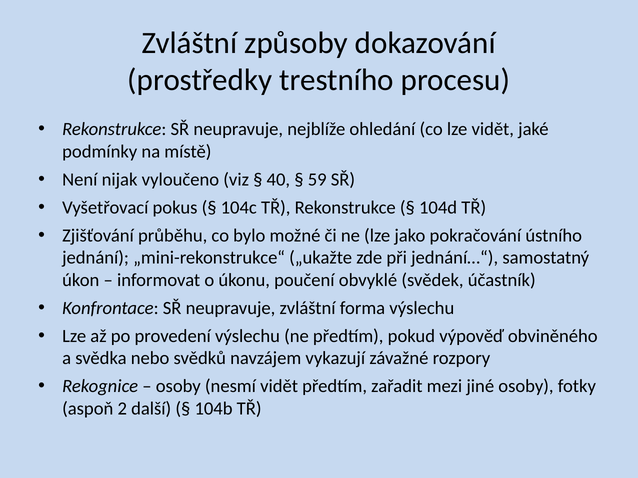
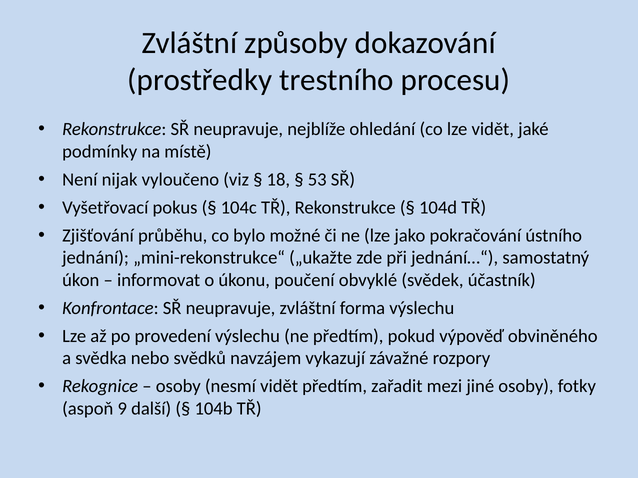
40: 40 -> 18 (278, 180)
59: 59 -> 53 (317, 180)
2: 2 -> 9 (122, 409)
